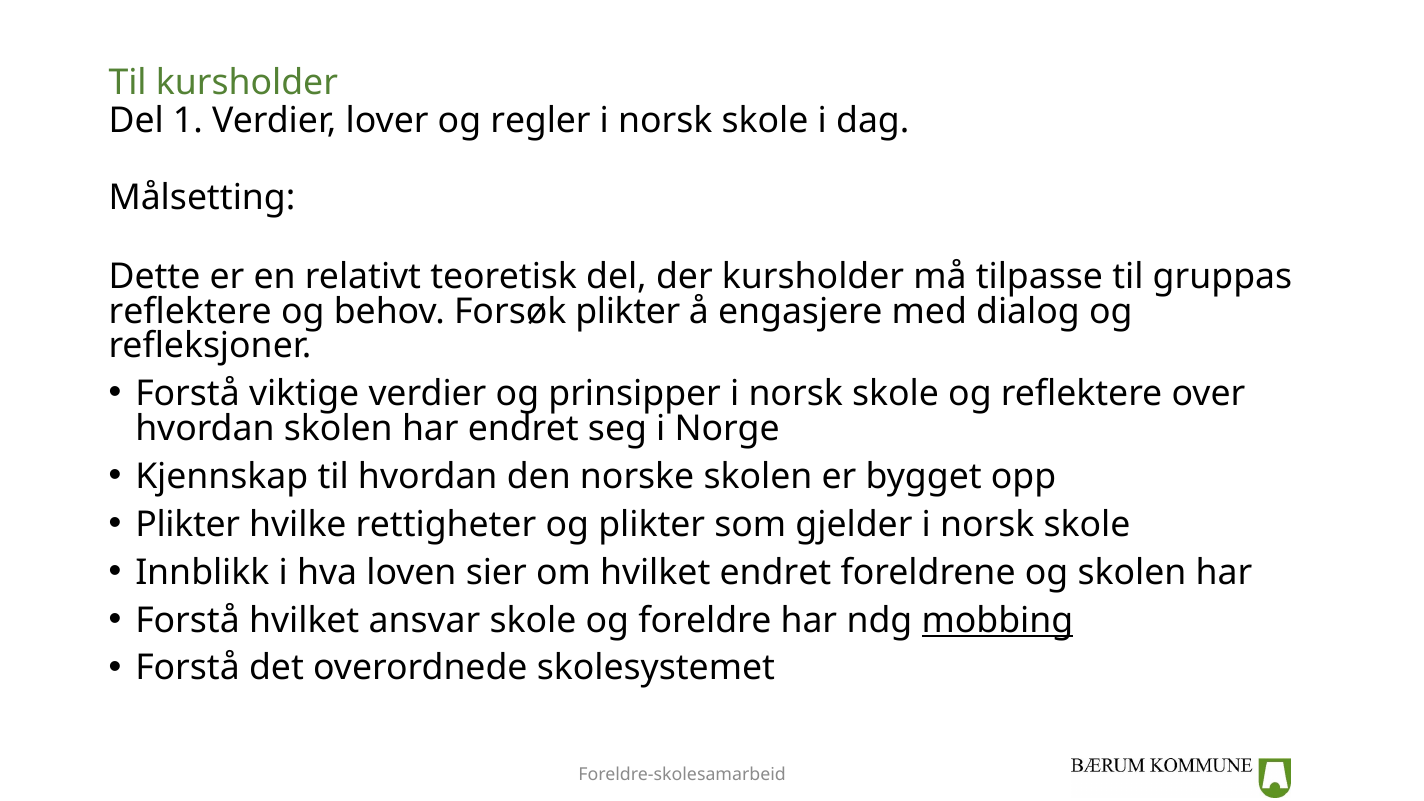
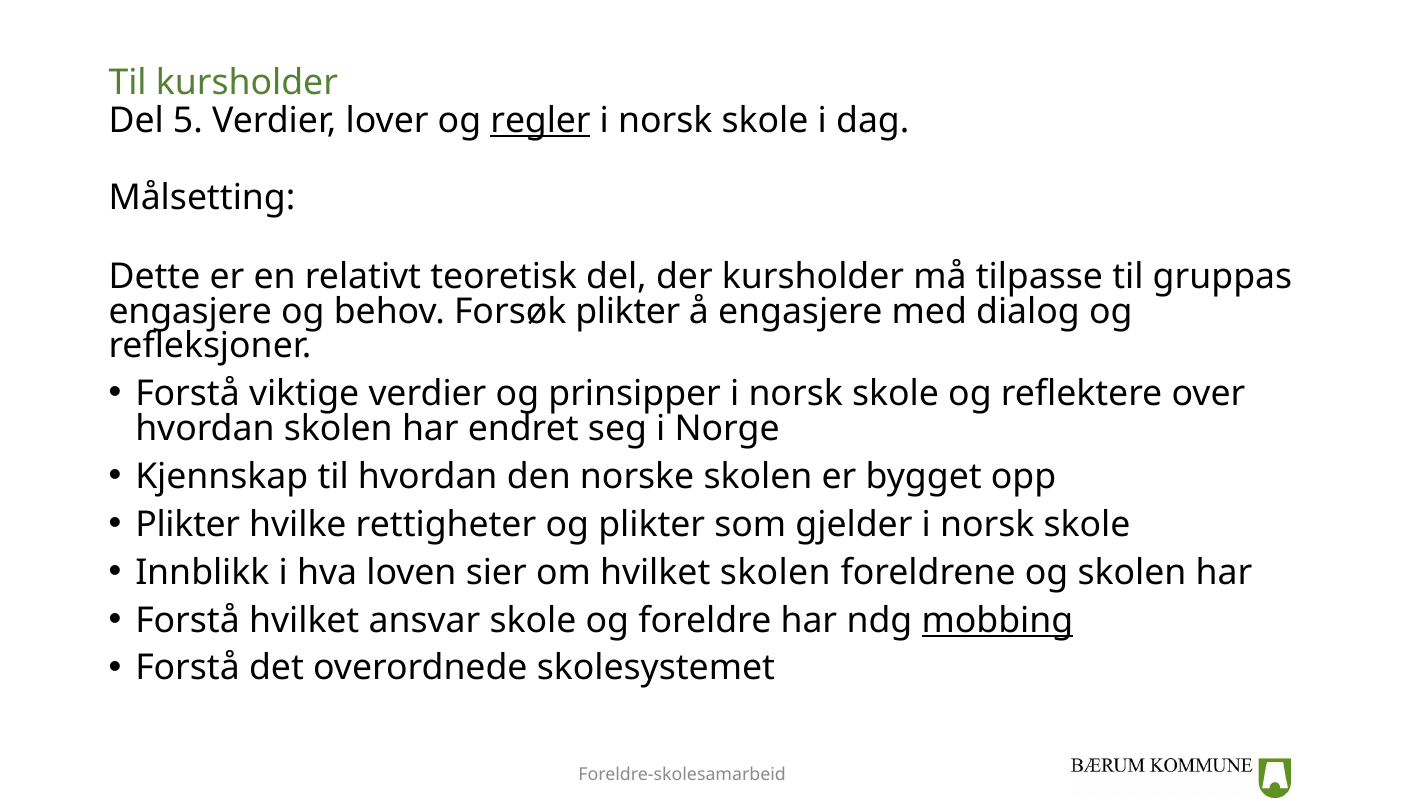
1: 1 -> 5 (188, 121)
regler underline: none -> present (540, 121)
reflektere: reflektere -> engasjere (190, 311)
hvilket endret: endret -> skolen (775, 572)
